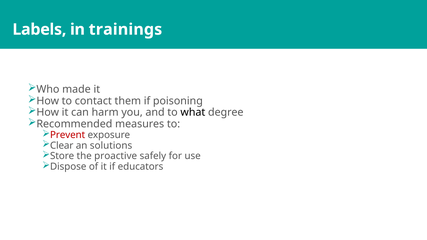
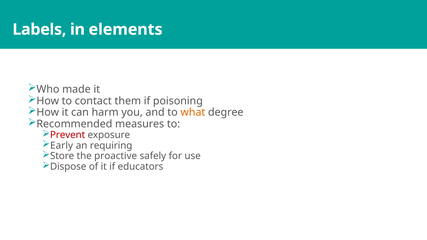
trainings: trainings -> elements (126, 29)
what colour: black -> orange (193, 112)
Clear: Clear -> Early (62, 146)
solutions: solutions -> requiring (111, 146)
